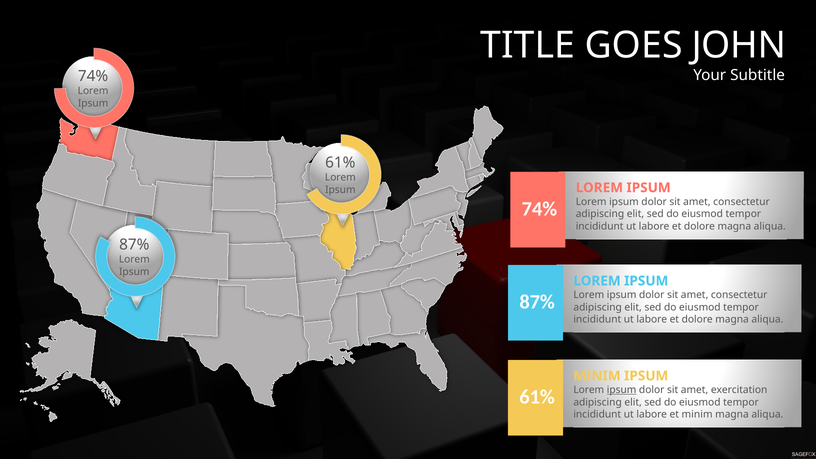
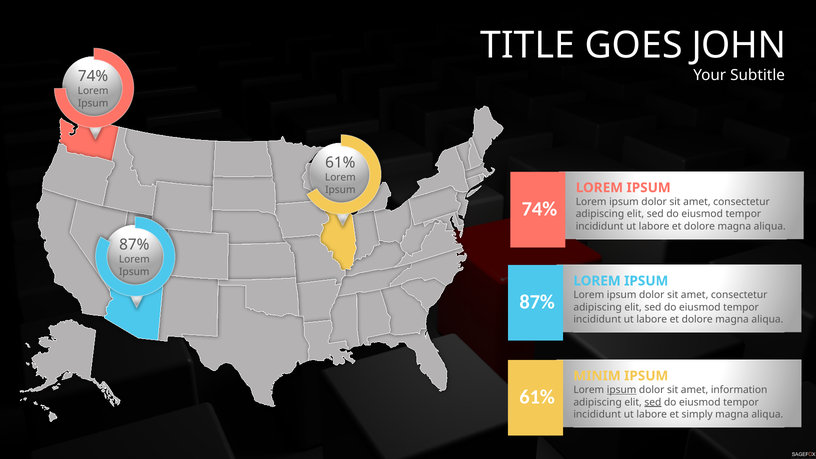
exercitation: exercitation -> information (739, 390)
sed underline: none -> present (653, 402)
et minim: minim -> simply (697, 414)
